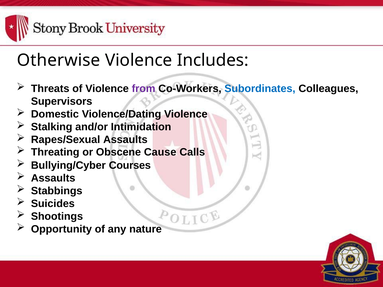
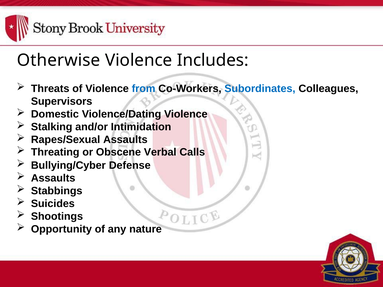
from colour: purple -> blue (144, 89)
Cause: Cause -> Verbal (160, 152)
Courses: Courses -> Defense (130, 165)
